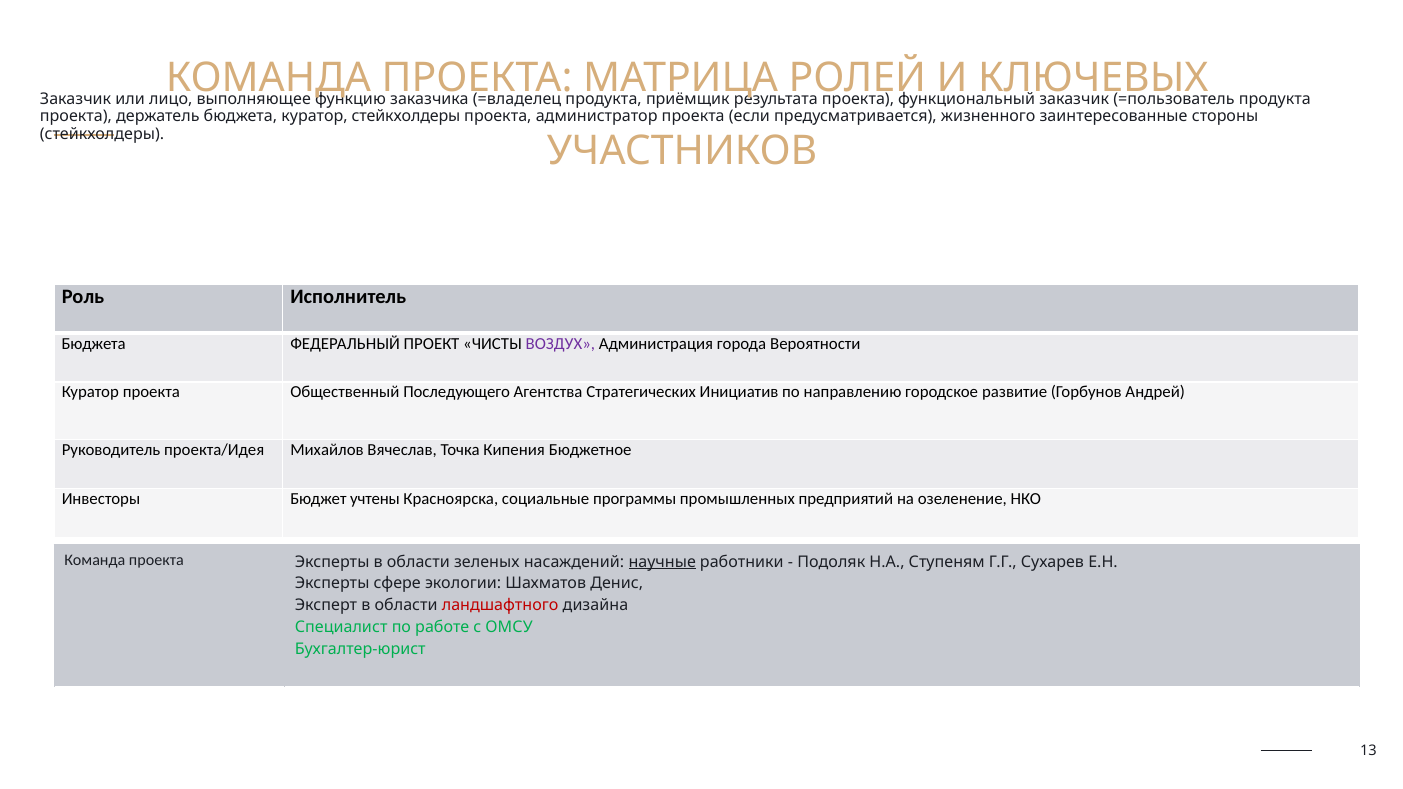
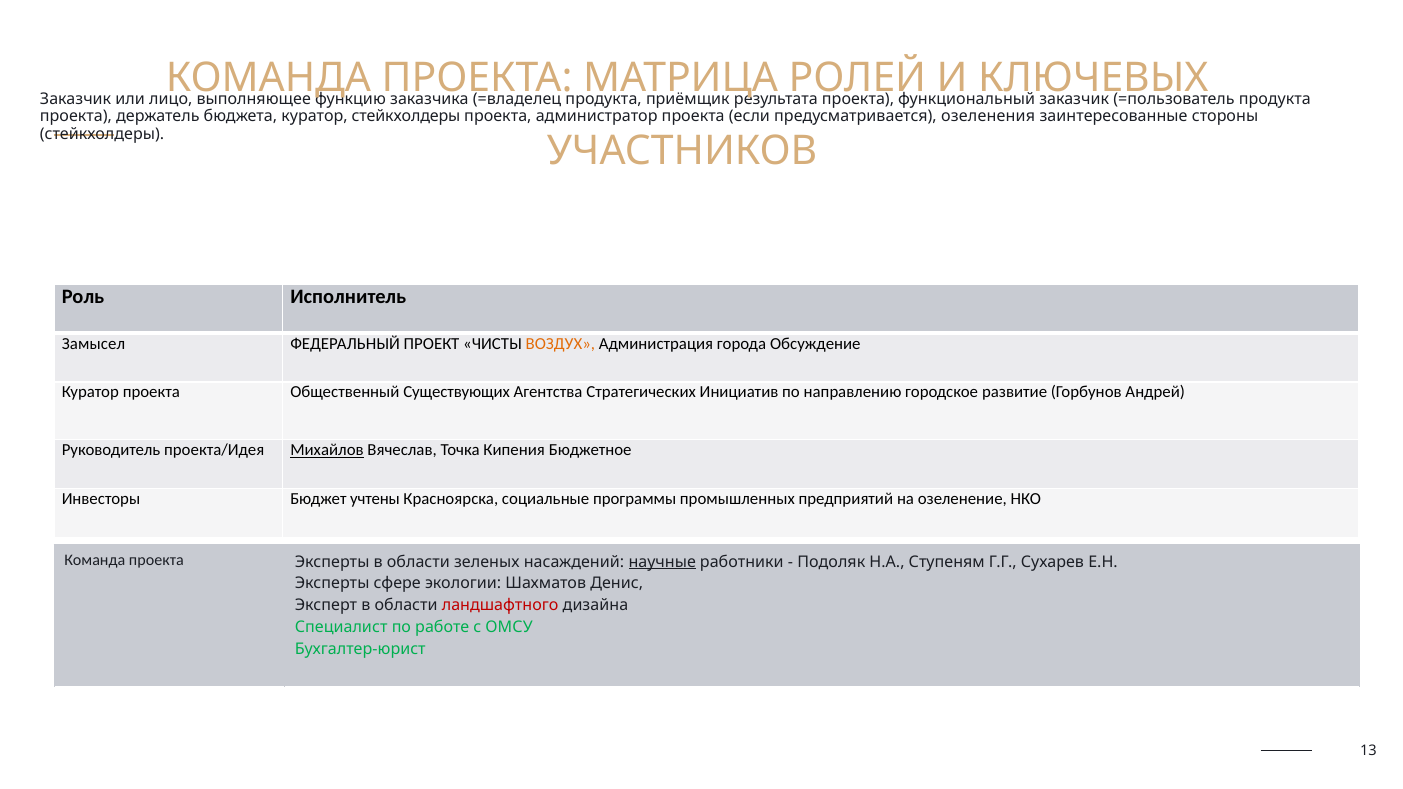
жизненного: жизненного -> озеленения (988, 116)
Бюджета: Бюджета -> Замысел (93, 344)
ВОЗДУХ colour: purple -> orange (560, 344)
Вероятности: Вероятности -> Обсуждение (815, 344)
Последующего: Последующего -> Существующих (457, 393)
Михайлов underline: none -> present (327, 450)
